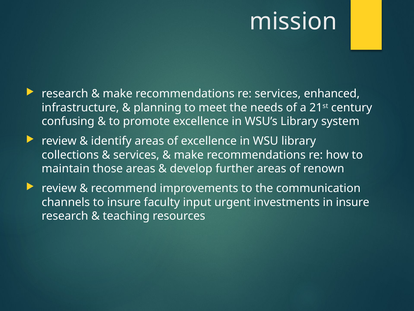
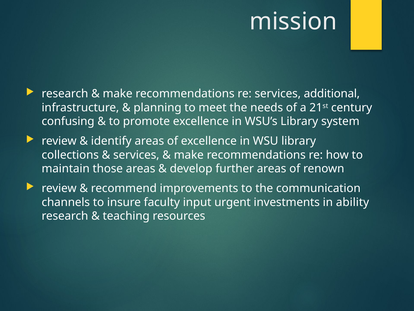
enhanced: enhanced -> additional (332, 94)
in insure: insure -> ability (353, 202)
